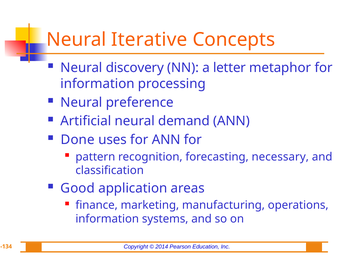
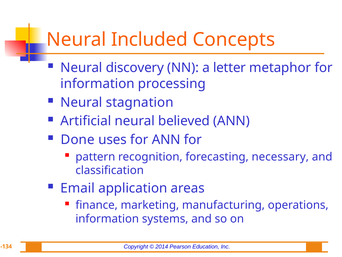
Iterative: Iterative -> Included (149, 40)
preference: preference -> stagnation (140, 102)
demand: demand -> believed (184, 121)
Good: Good -> Email (78, 188)
